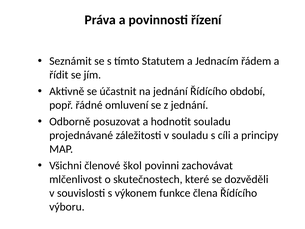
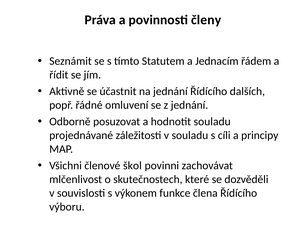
řízení: řízení -> členy (206, 20)
období: období -> dalších (247, 91)
